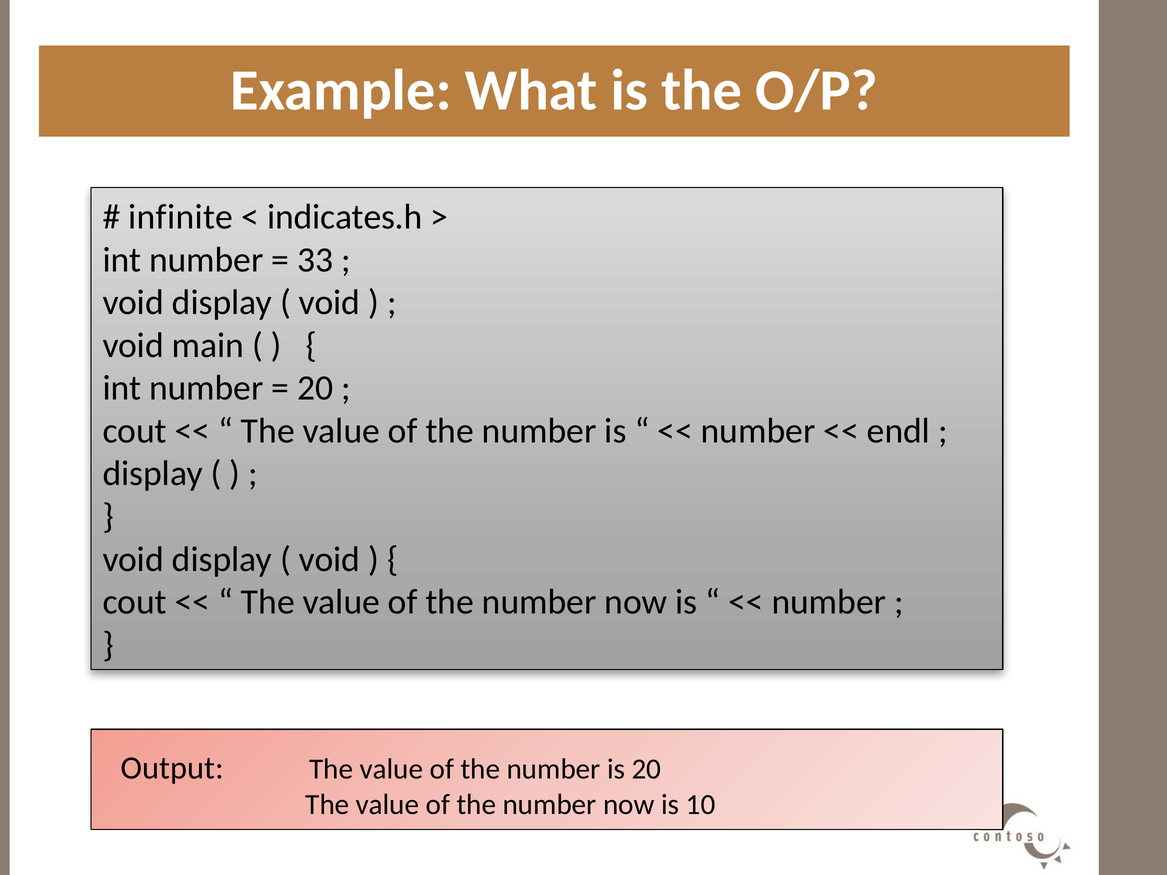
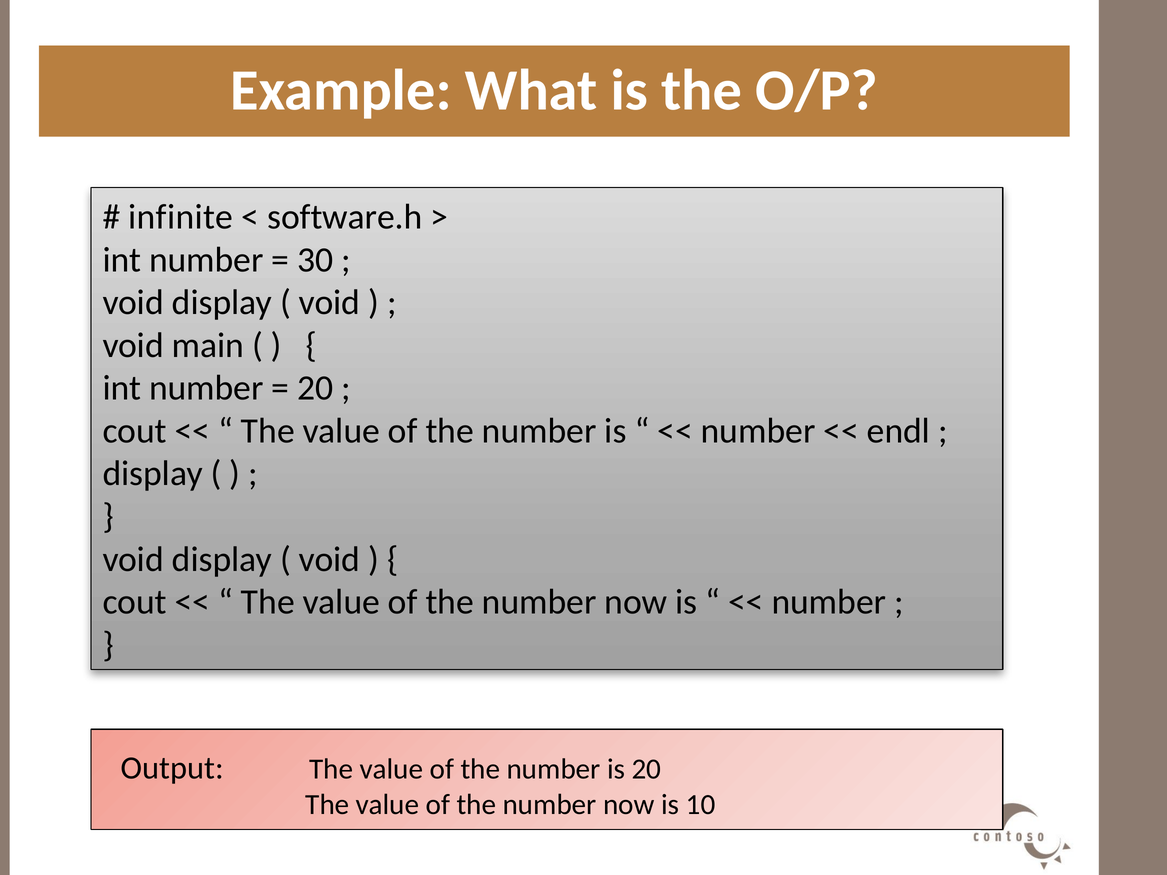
indicates.h: indicates.h -> software.h (345, 217)
33: 33 -> 30 (315, 260)
